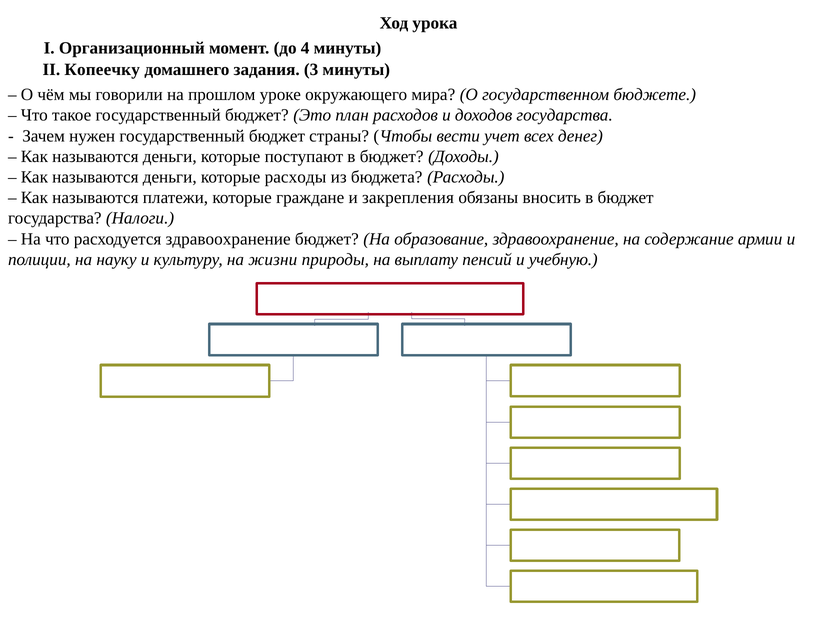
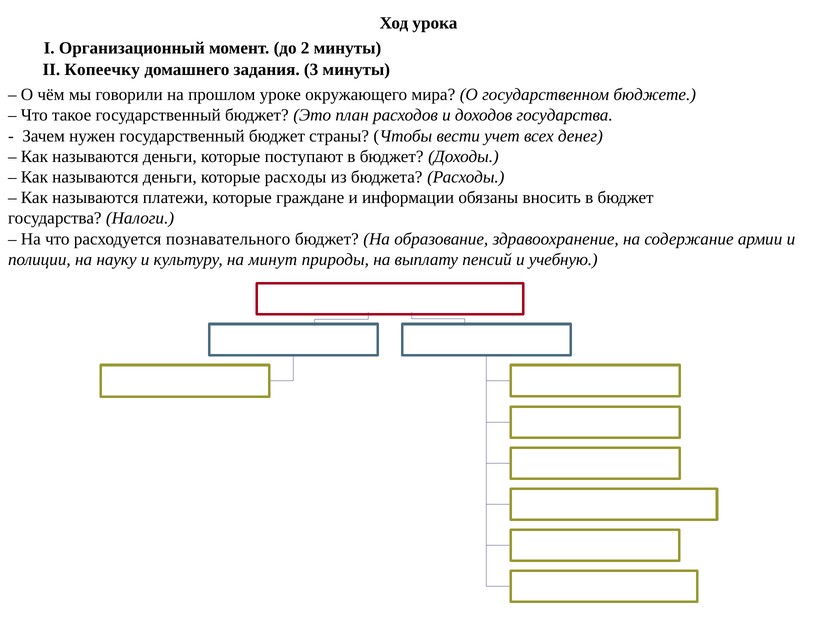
4: 4 -> 2 (305, 48)
закрепления: закрепления -> информации (408, 198)
расходуется здравоохранение: здравоохранение -> познавательного (228, 239)
жизни: жизни -> минут (273, 259)
